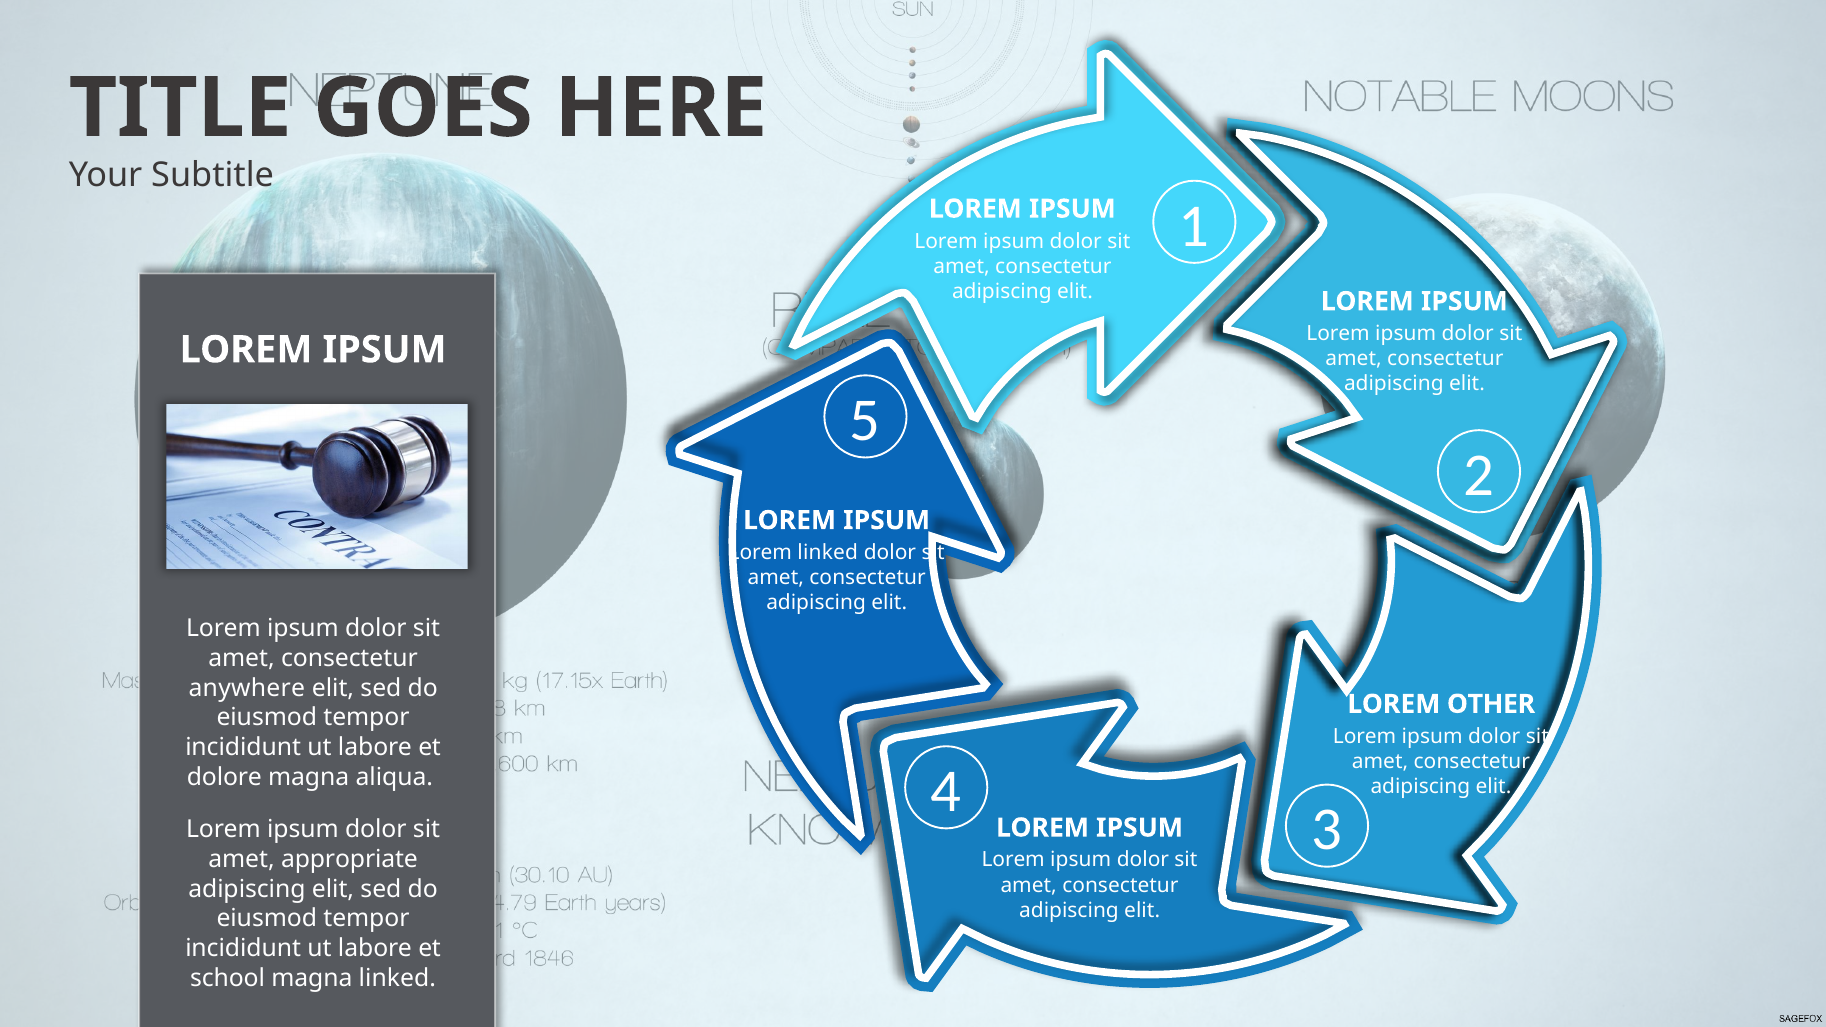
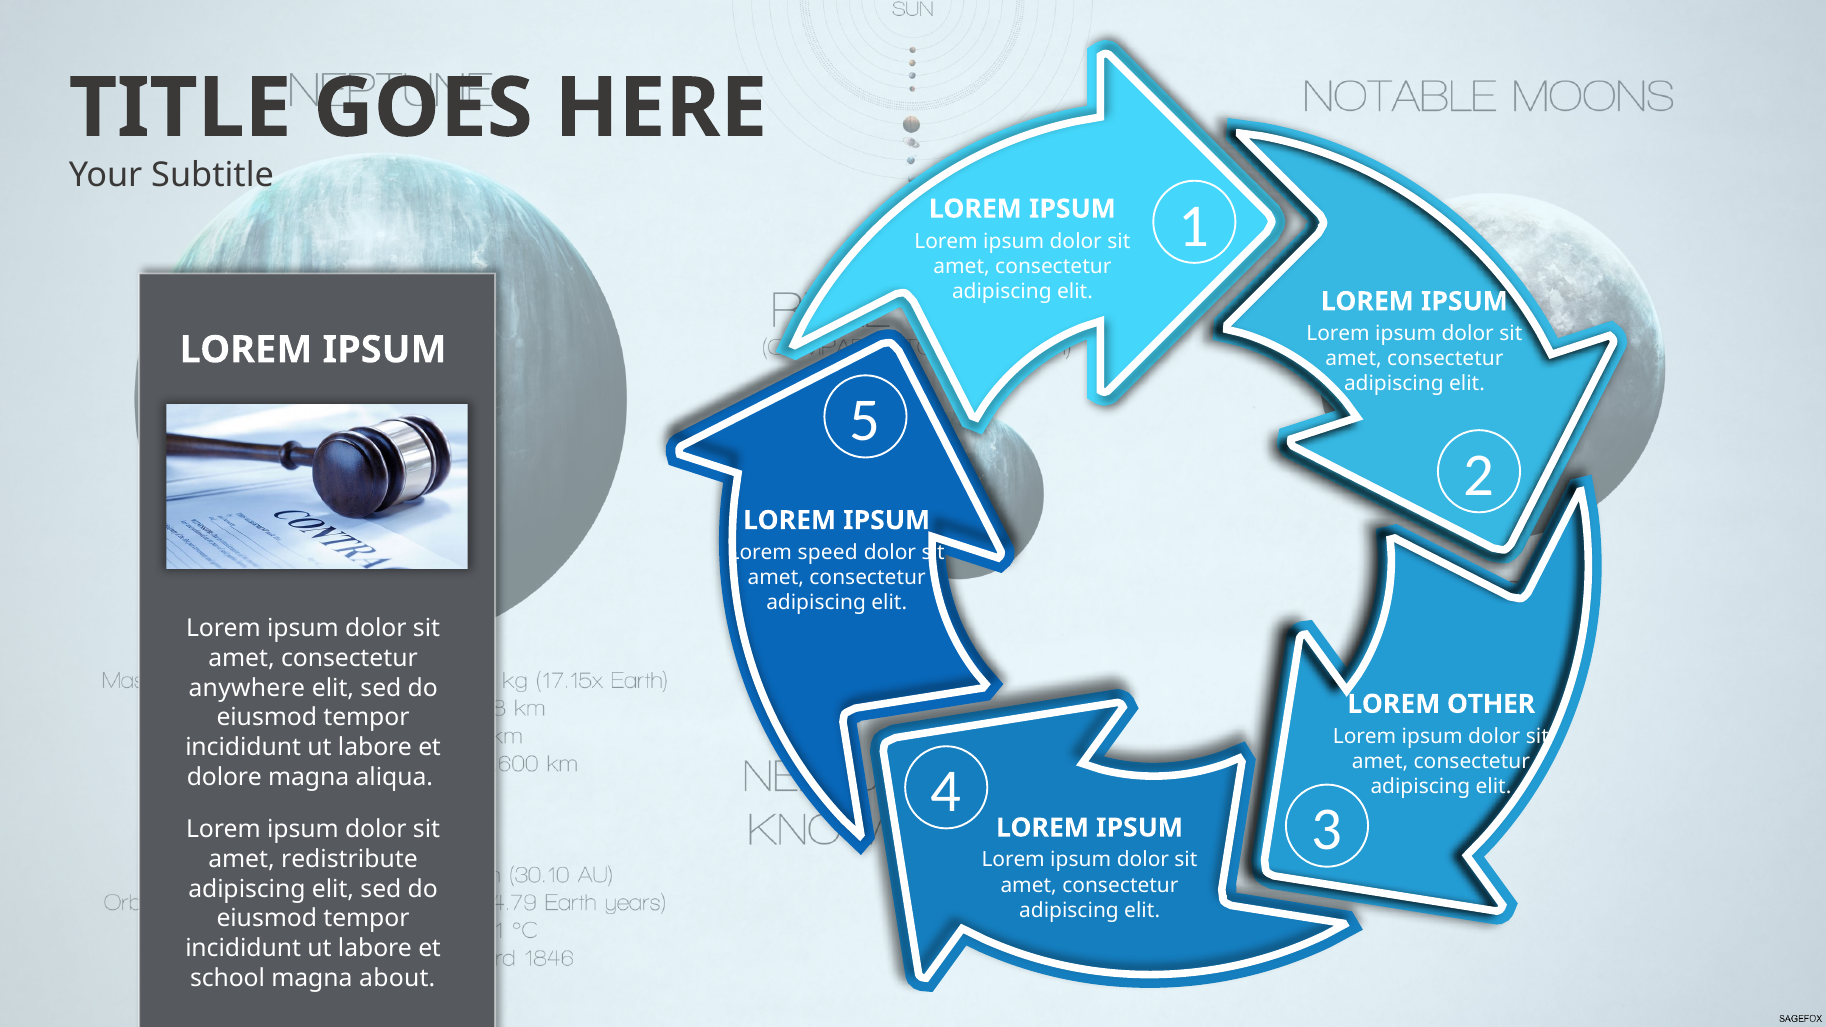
Lorem linked: linked -> speed (828, 553)
appropriate: appropriate -> redistribute (349, 859)
magna linked: linked -> about (397, 978)
